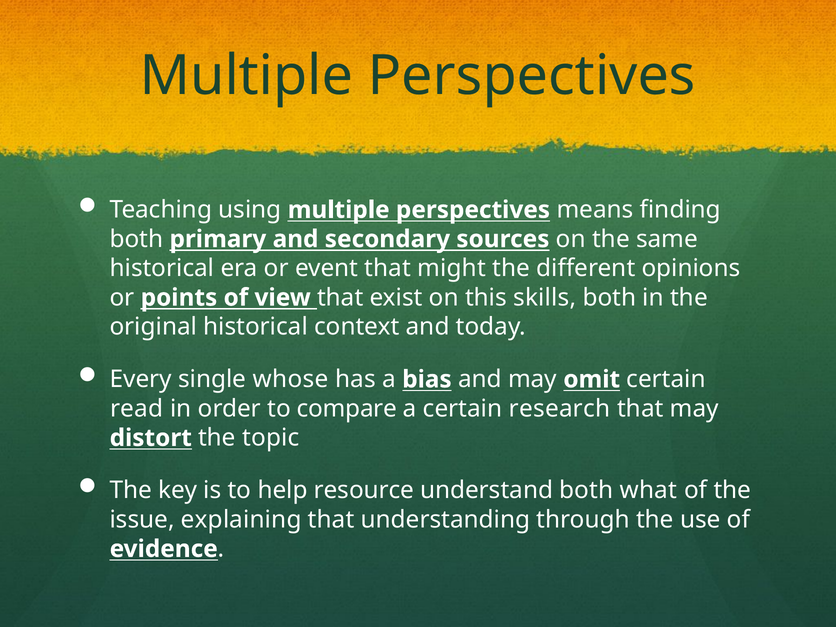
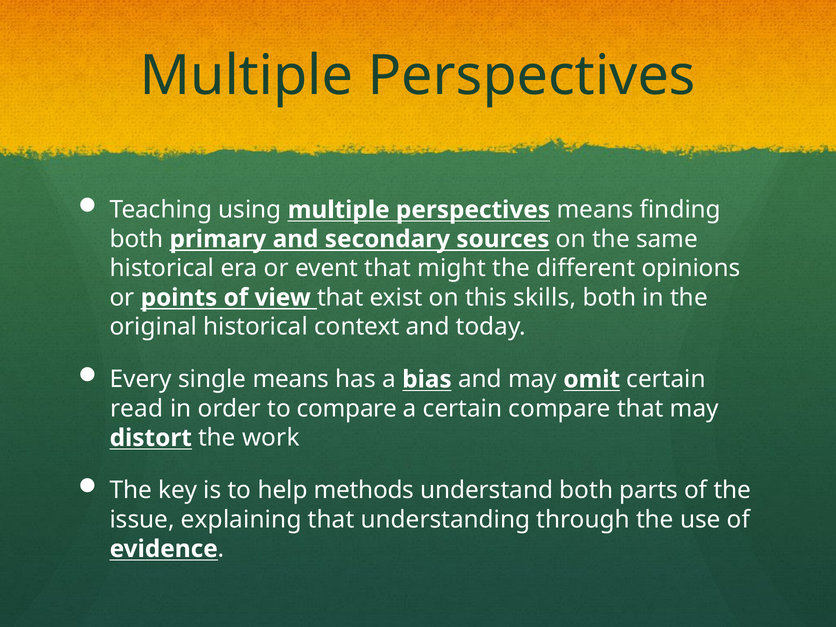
single whose: whose -> means (291, 379)
certain research: research -> compare (560, 409)
topic: topic -> work (271, 438)
resource: resource -> methods (364, 490)
what: what -> parts (649, 490)
